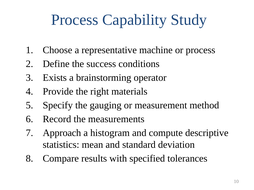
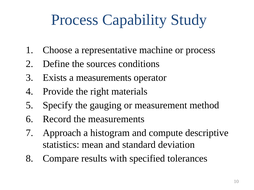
success: success -> sources (101, 64)
a brainstorming: brainstorming -> measurements (104, 78)
